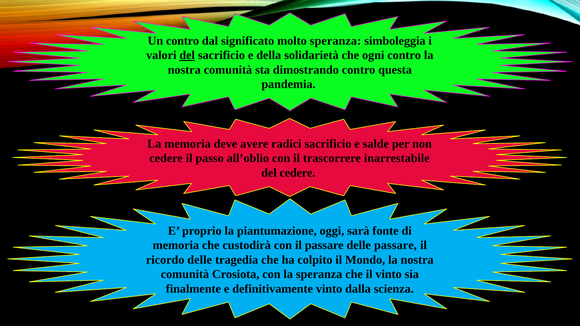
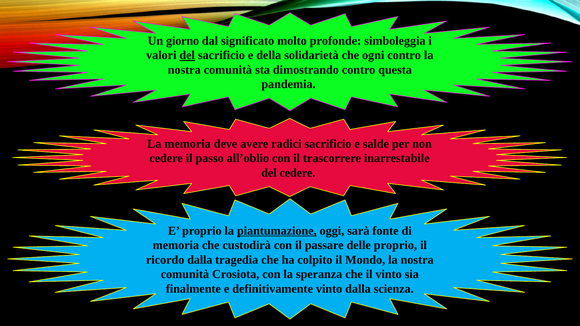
Un contro: contro -> giorno (183, 41)
molto speranza: speranza -> profonde (336, 41)
piantumazione underline: none -> present (277, 231)
delle passare: passare -> proprio (395, 245)
ricordo delle: delle -> dalla (200, 260)
